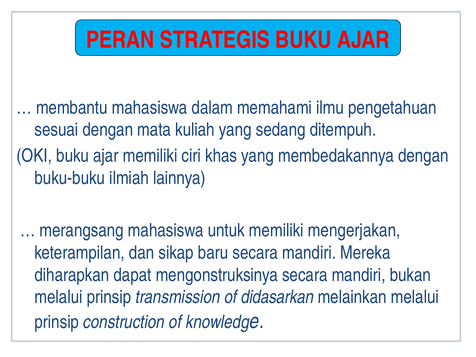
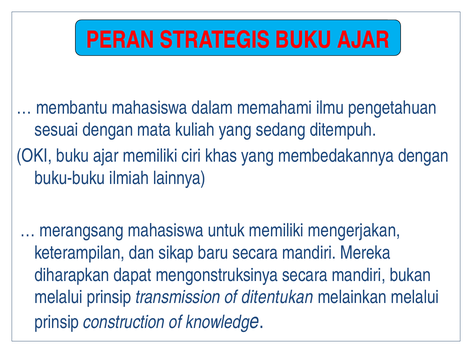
didasarkan: didasarkan -> ditentukan (277, 297)
